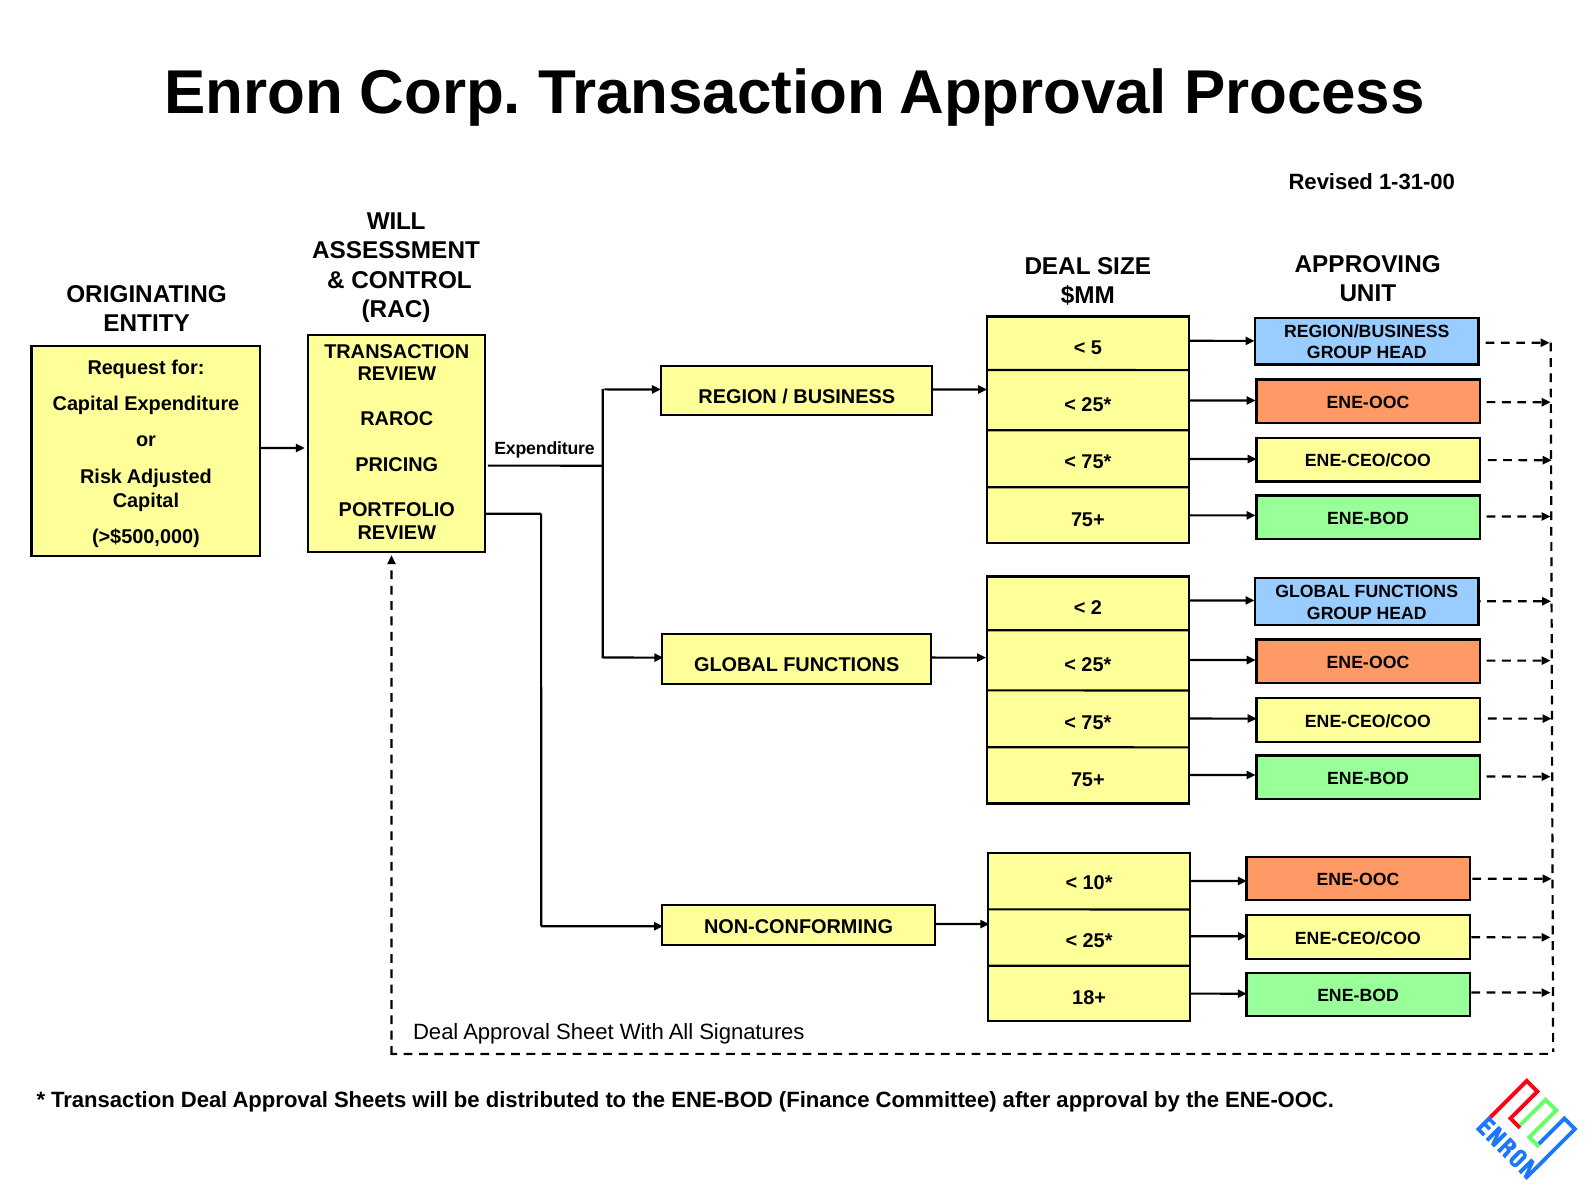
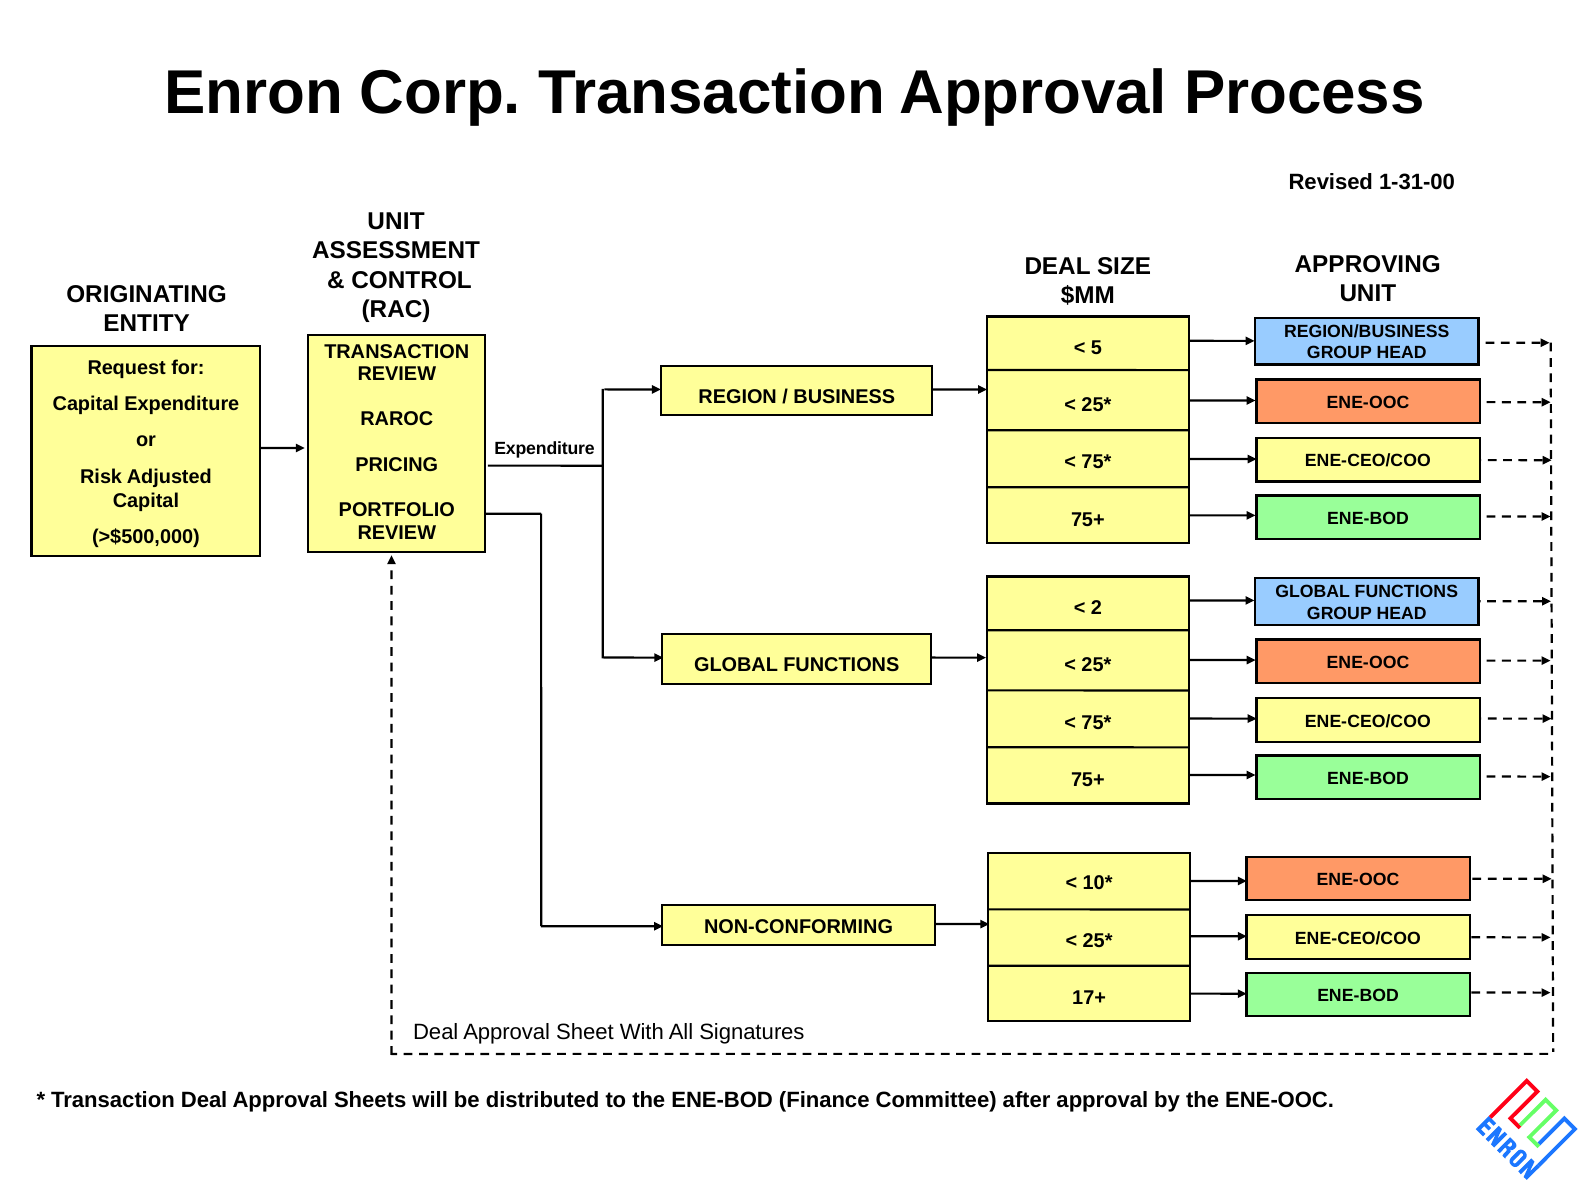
WILL: WILL -> UNIT (396, 222)
18+: 18+ -> 17+ (1089, 998)
